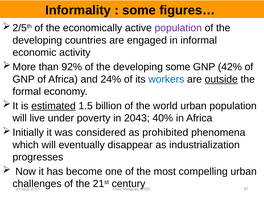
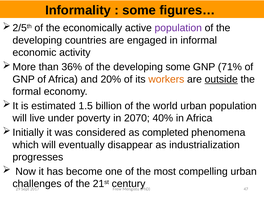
92%: 92% -> 36% (72, 67)
42%: 42% -> 71% (230, 67)
24%: 24% -> 20% (111, 79)
workers colour: blue -> orange (166, 79)
estimated underline: present -> none (53, 106)
2043: 2043 -> 2070 (137, 118)
prohibited: prohibited -> completed (165, 133)
